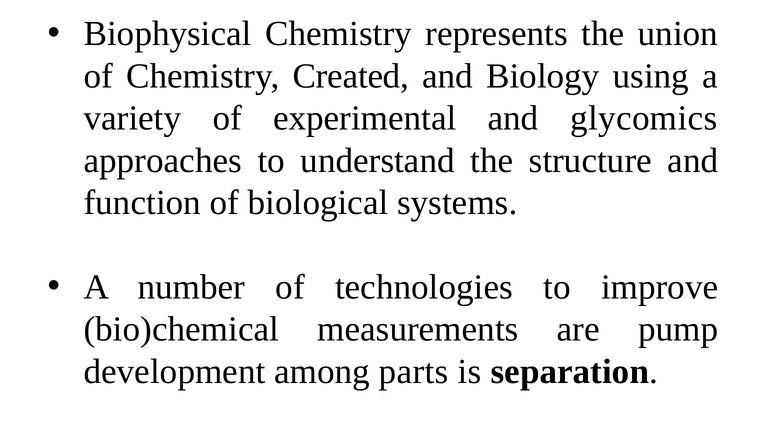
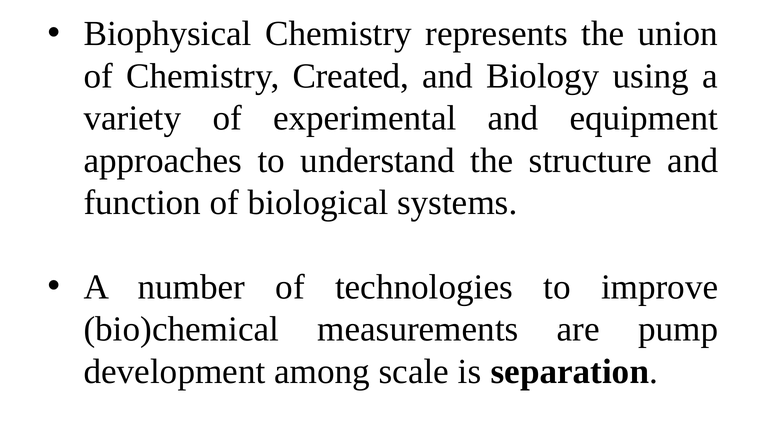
glycomics: glycomics -> equipment (644, 118)
parts: parts -> scale (414, 372)
